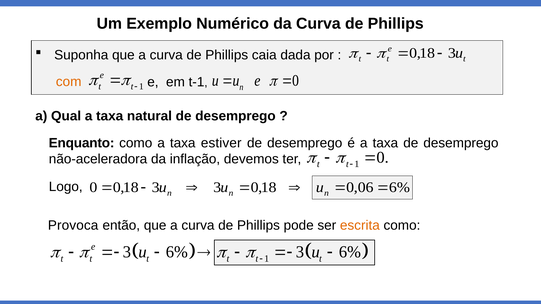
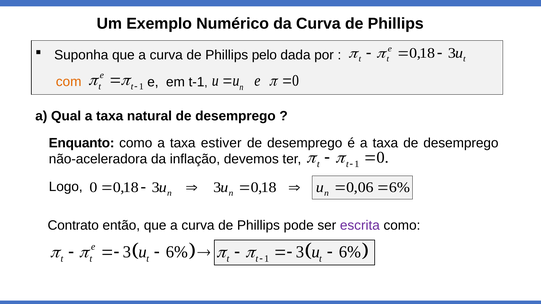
caia: caia -> pelo (264, 55)
Provoca: Provoca -> Contrato (73, 226)
escrita colour: orange -> purple (360, 226)
